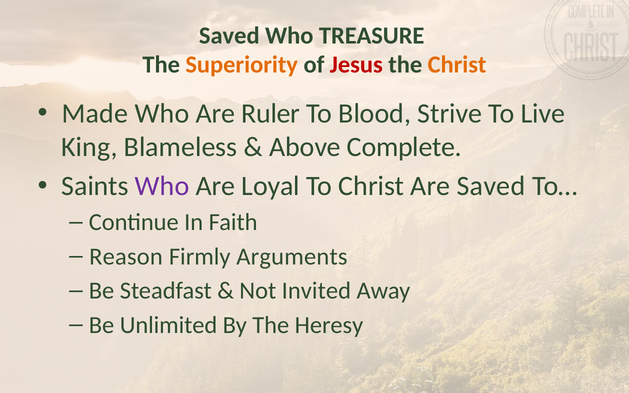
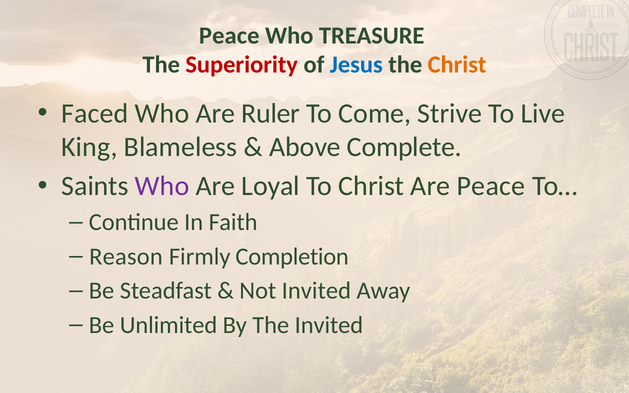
Saved: Saved -> Peace (229, 36)
Superiority colour: orange -> red (242, 65)
Jesus colour: red -> blue (356, 65)
Made: Made -> Faced (95, 114)
Blood: Blood -> Come (375, 114)
Are Saved: Saved -> Peace (491, 186)
Arguments: Arguments -> Completion (292, 257)
The Heresy: Heresy -> Invited (329, 325)
